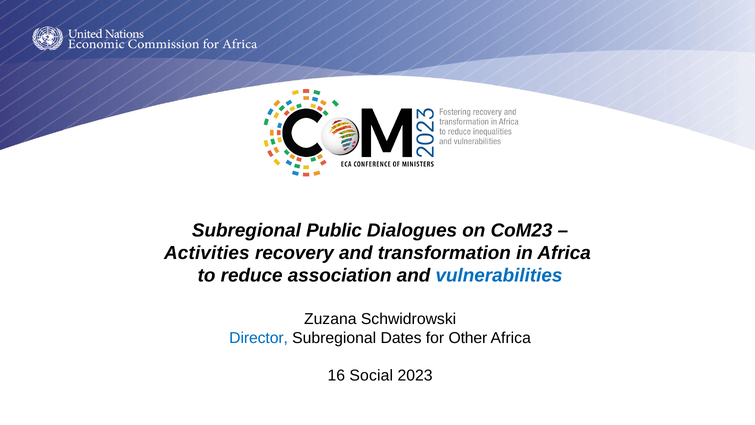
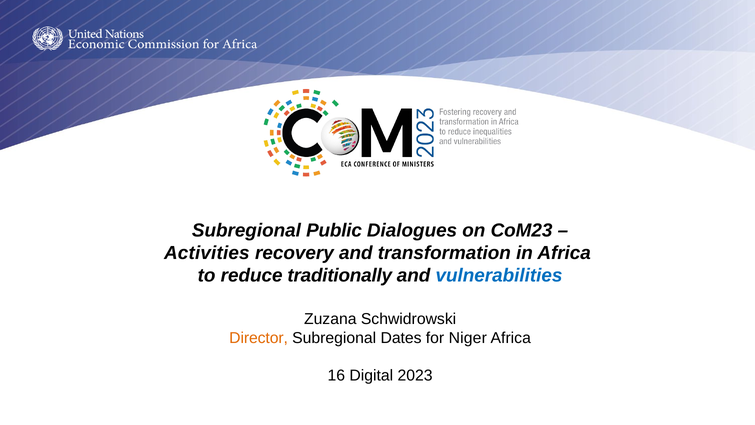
association: association -> traditionally (340, 275)
Director colour: blue -> orange (259, 338)
Other: Other -> Niger (468, 338)
Social: Social -> Digital (371, 375)
